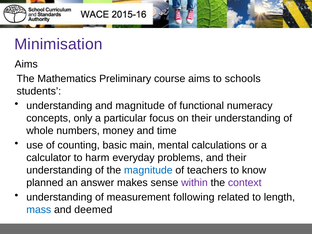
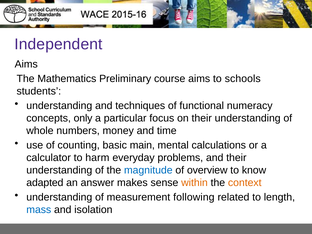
Minimisation: Minimisation -> Independent (58, 44)
and magnitude: magnitude -> techniques (140, 106)
teachers: teachers -> overview (207, 170)
planned: planned -> adapted (45, 183)
within colour: purple -> orange (195, 183)
context colour: purple -> orange (245, 183)
deemed: deemed -> isolation (93, 210)
